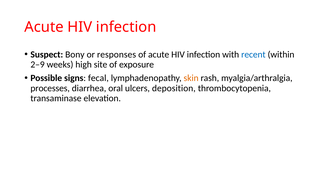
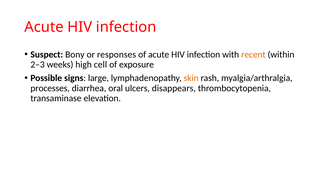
recent colour: blue -> orange (253, 54)
2–9: 2–9 -> 2–3 (38, 64)
site: site -> cell (100, 64)
fecal: fecal -> large (98, 78)
deposition: deposition -> disappears (174, 88)
